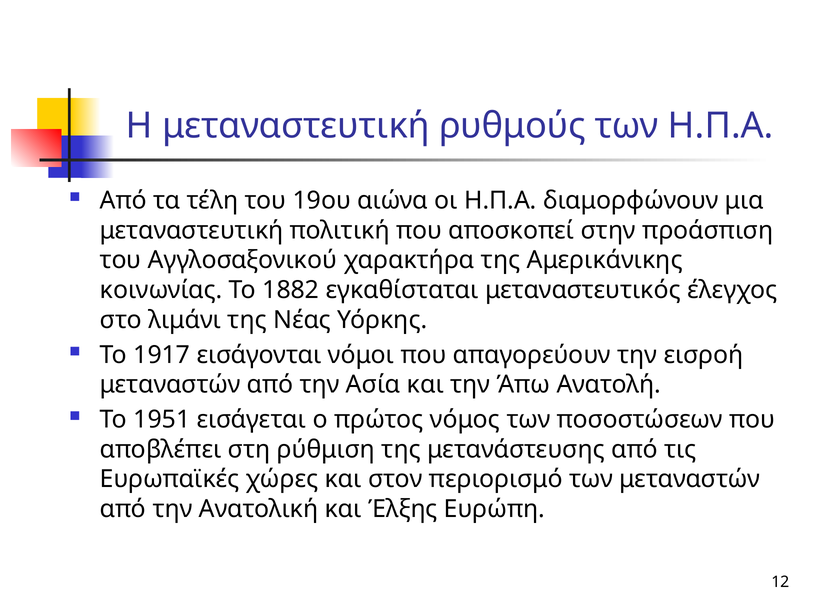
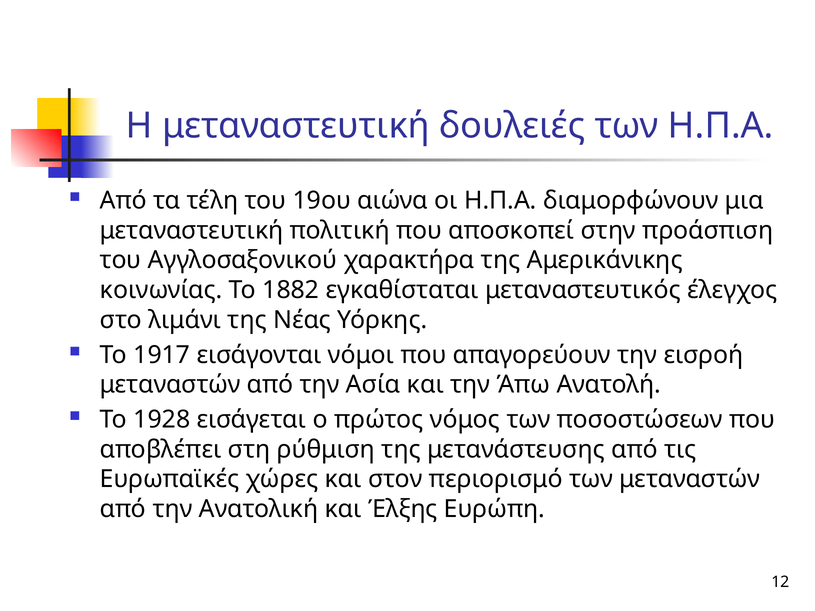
ρυθμούς: ρυθμούς -> δουλειές (512, 126)
1951: 1951 -> 1928 (162, 420)
